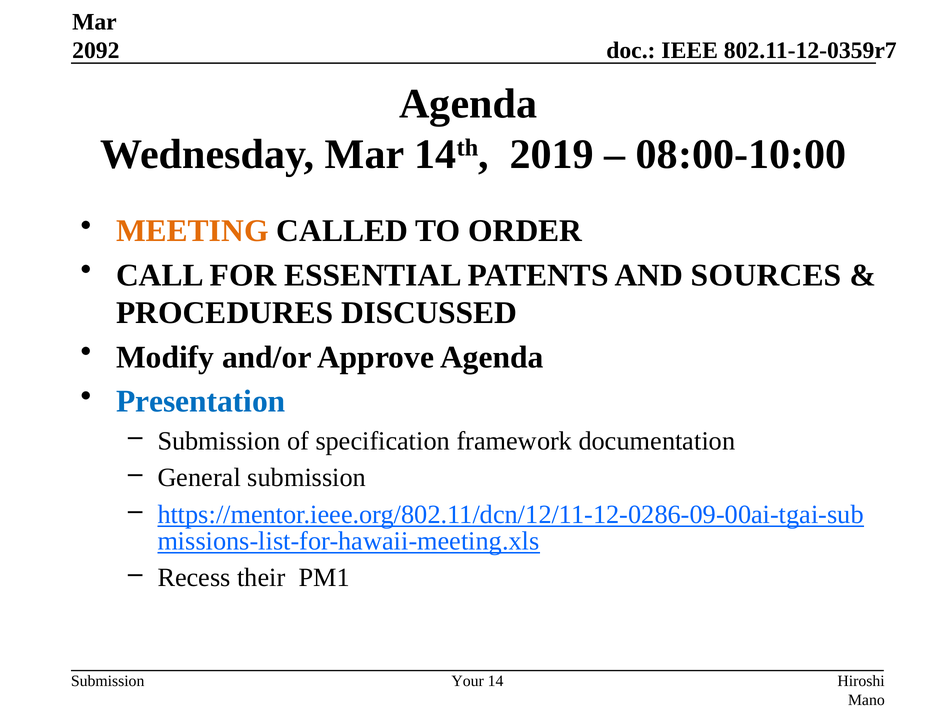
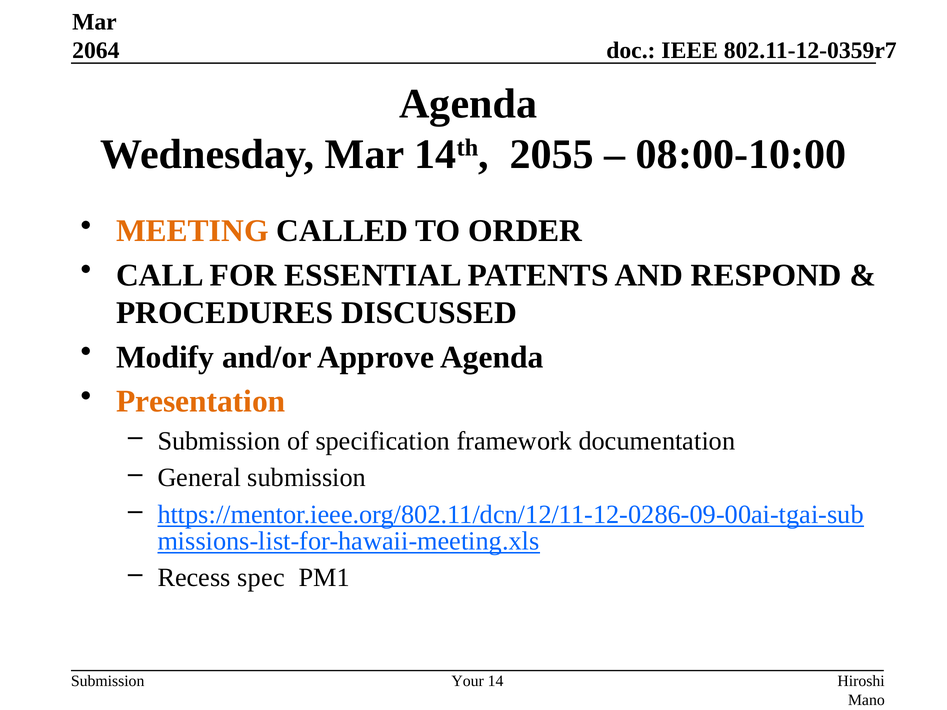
2092: 2092 -> 2064 (96, 51)
2019: 2019 -> 2055 (552, 154)
SOURCES: SOURCES -> RESPOND (766, 275)
Presentation colour: blue -> orange (201, 402)
their: their -> spec (261, 578)
